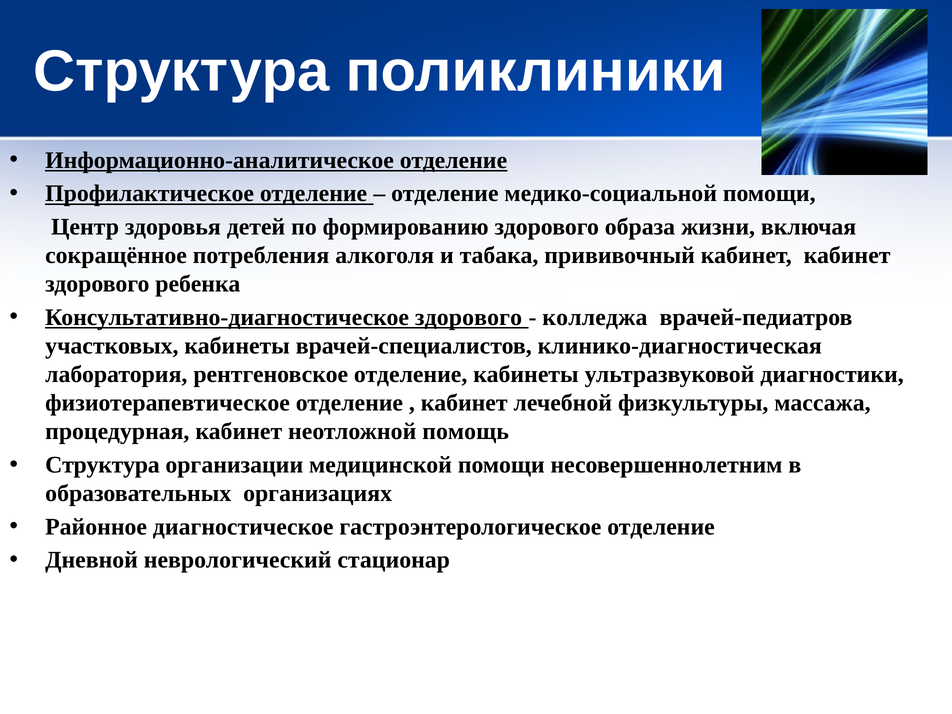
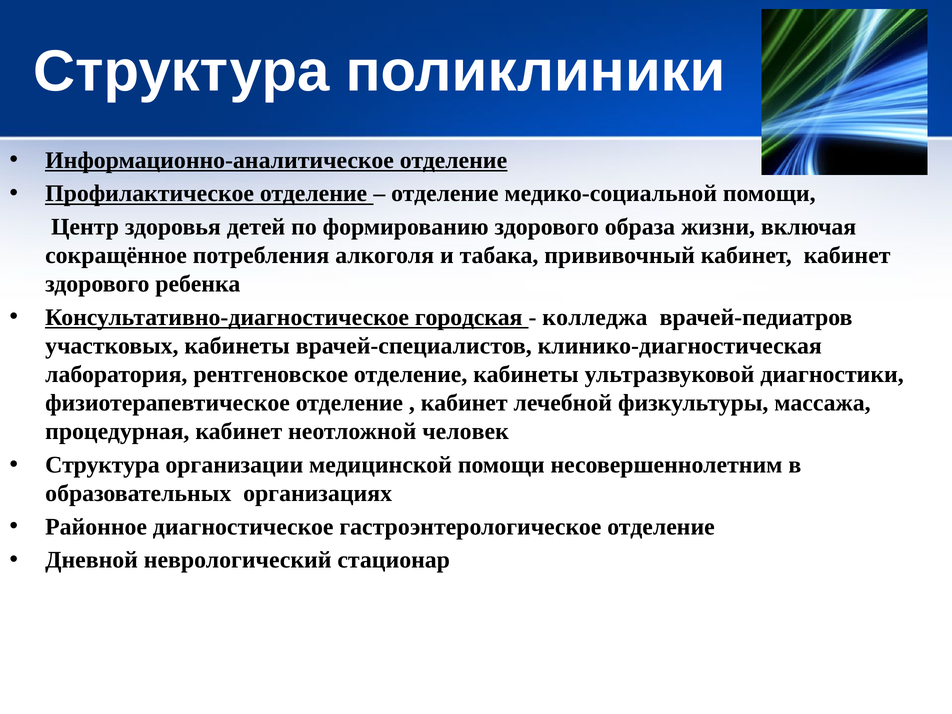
Консультативно-диагностическое здорового: здорового -> городская (469, 317)
помощь: помощь -> человек (466, 432)
